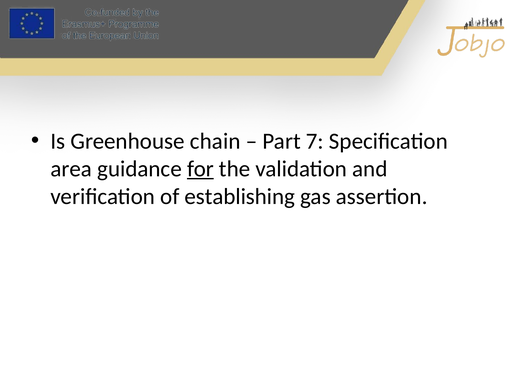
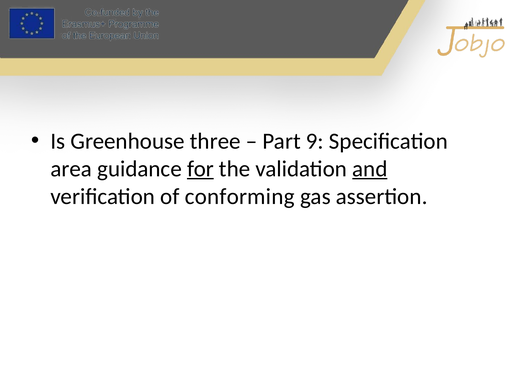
chain: chain -> three (215, 141)
7: 7 -> 9 (315, 141)
and underline: none -> present (370, 169)
establishing: establishing -> conforming (240, 196)
